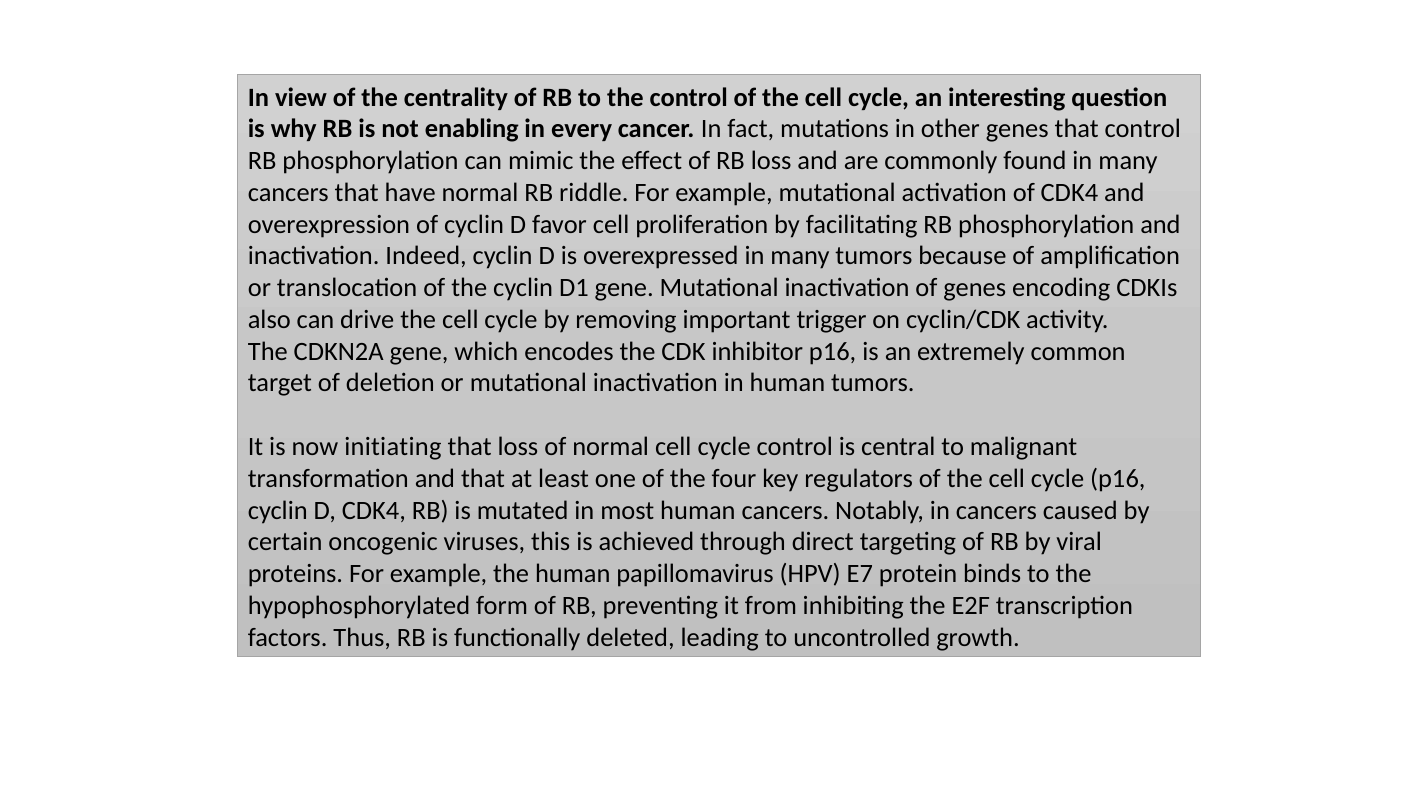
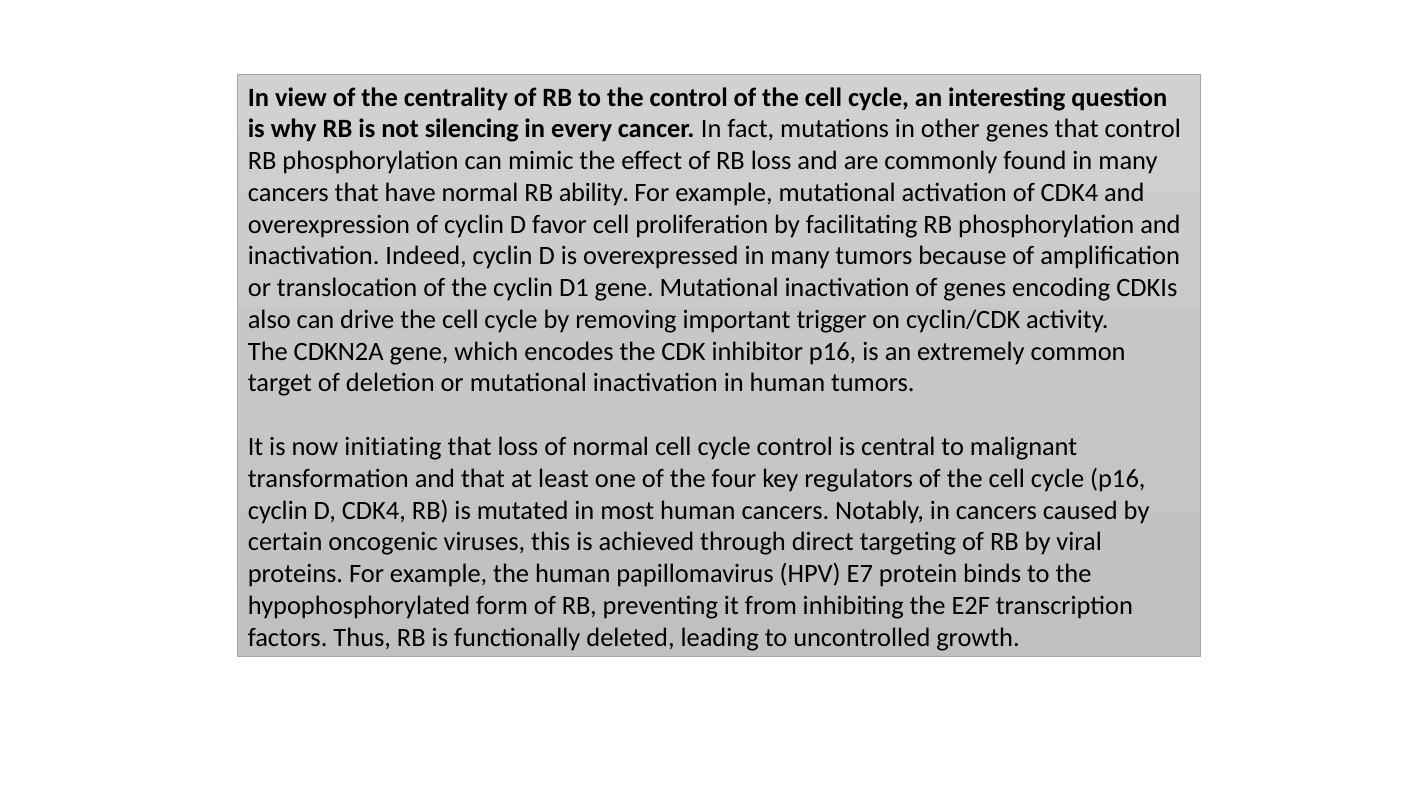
enabling: enabling -> silencing (472, 129)
riddle: riddle -> ability (594, 193)
